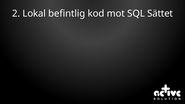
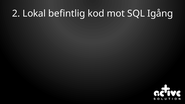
Sättet: Sättet -> Igång (160, 13)
